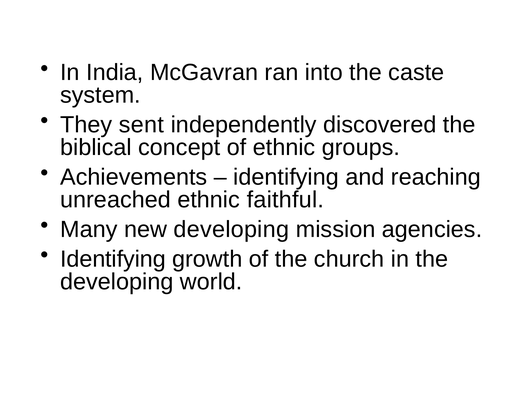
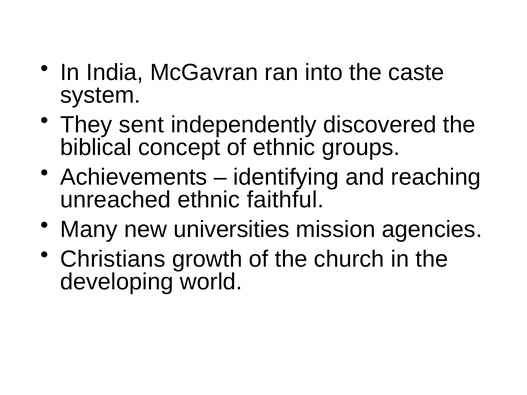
new developing: developing -> universities (232, 230)
Identifying: Identifying -> Christians (113, 259)
